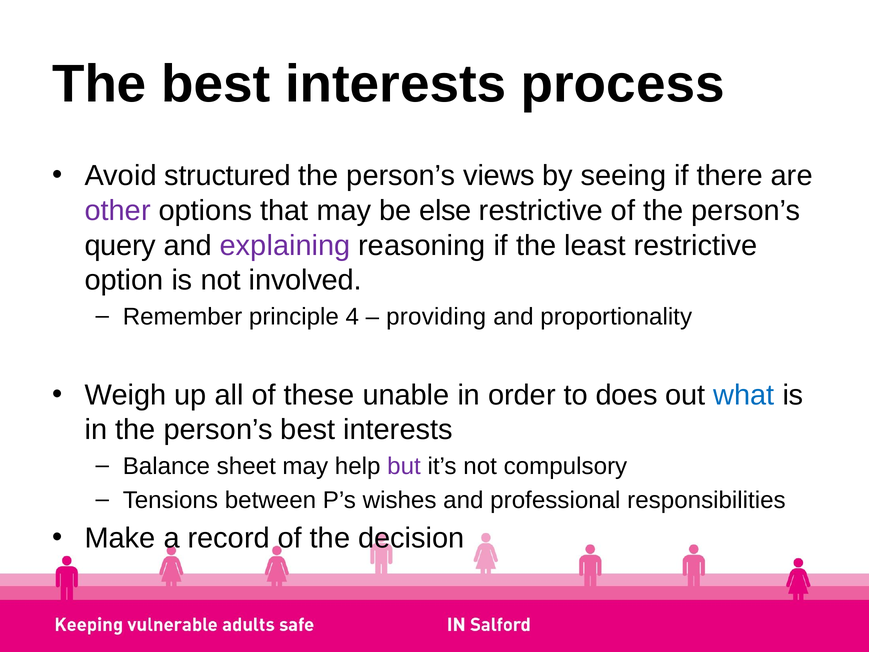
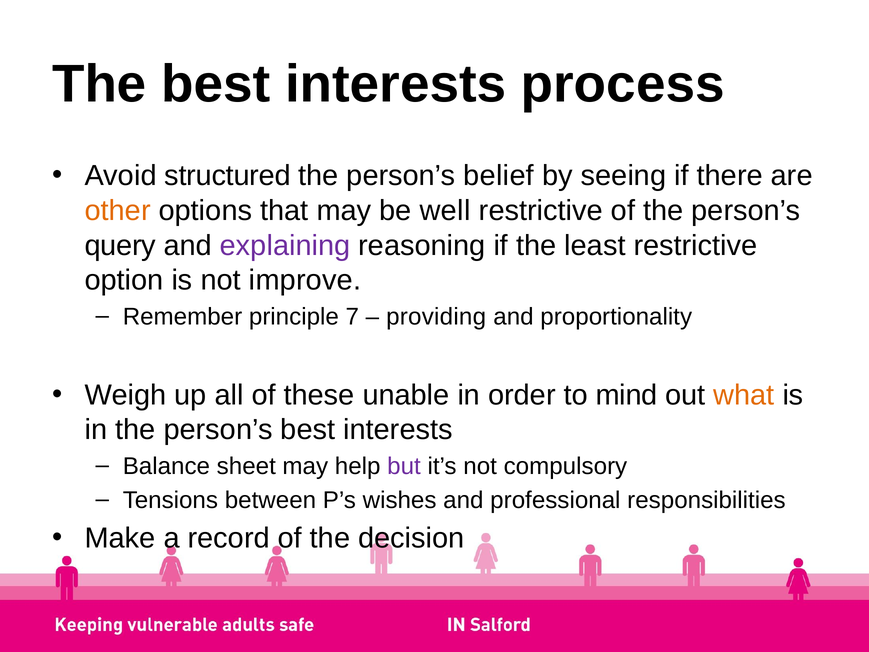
views: views -> belief (499, 176)
other colour: purple -> orange (118, 211)
else: else -> well (445, 211)
involved: involved -> improve (305, 280)
4: 4 -> 7 (352, 316)
does: does -> mind (627, 395)
what colour: blue -> orange (744, 395)
